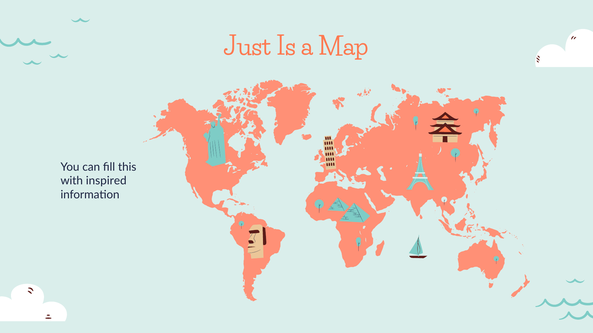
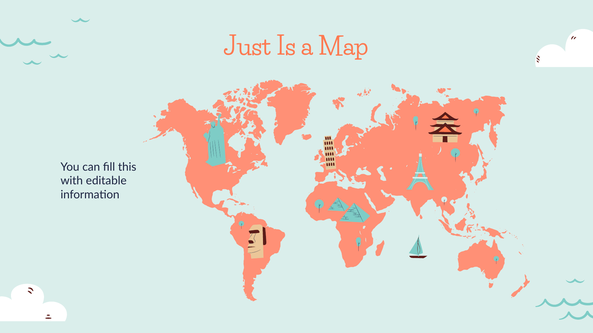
inspired: inspired -> editable (106, 181)
